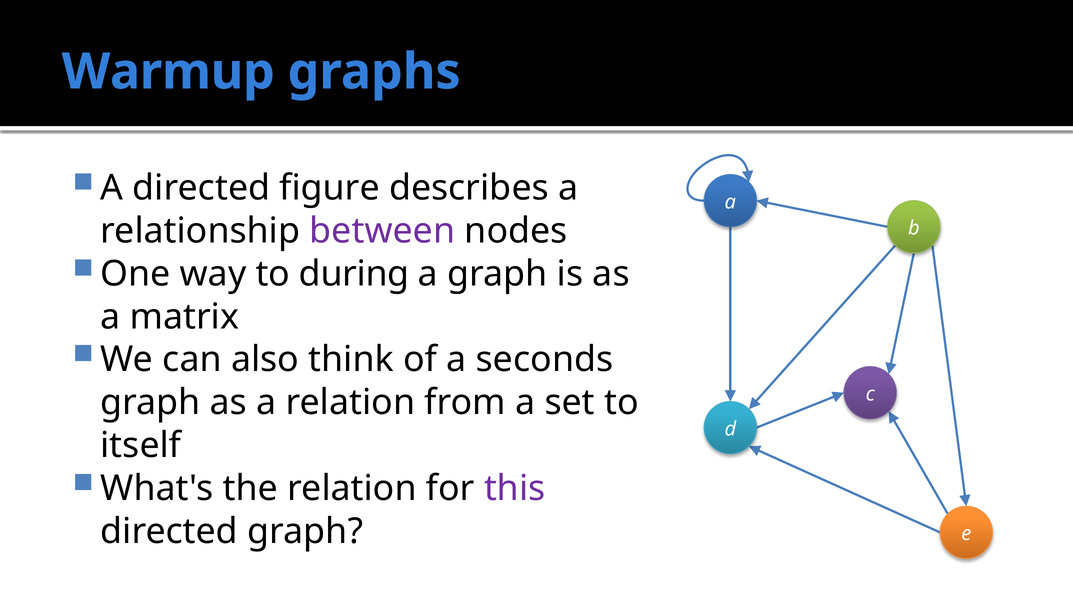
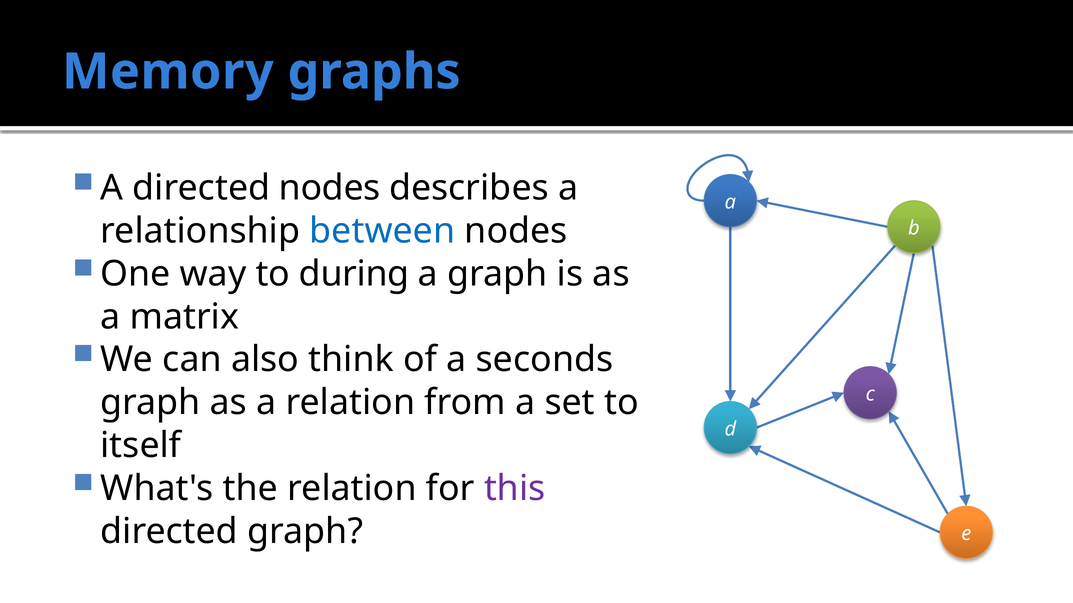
Warmup: Warmup -> Memory (168, 72)
directed figure: figure -> nodes (330, 188)
between colour: purple -> blue (382, 231)
